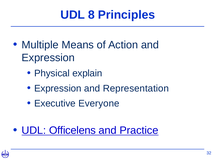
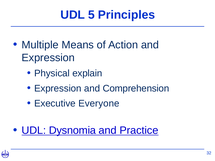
8: 8 -> 5 (91, 15)
Representation: Representation -> Comprehension (136, 89)
Officelens: Officelens -> Dysnomia (72, 131)
